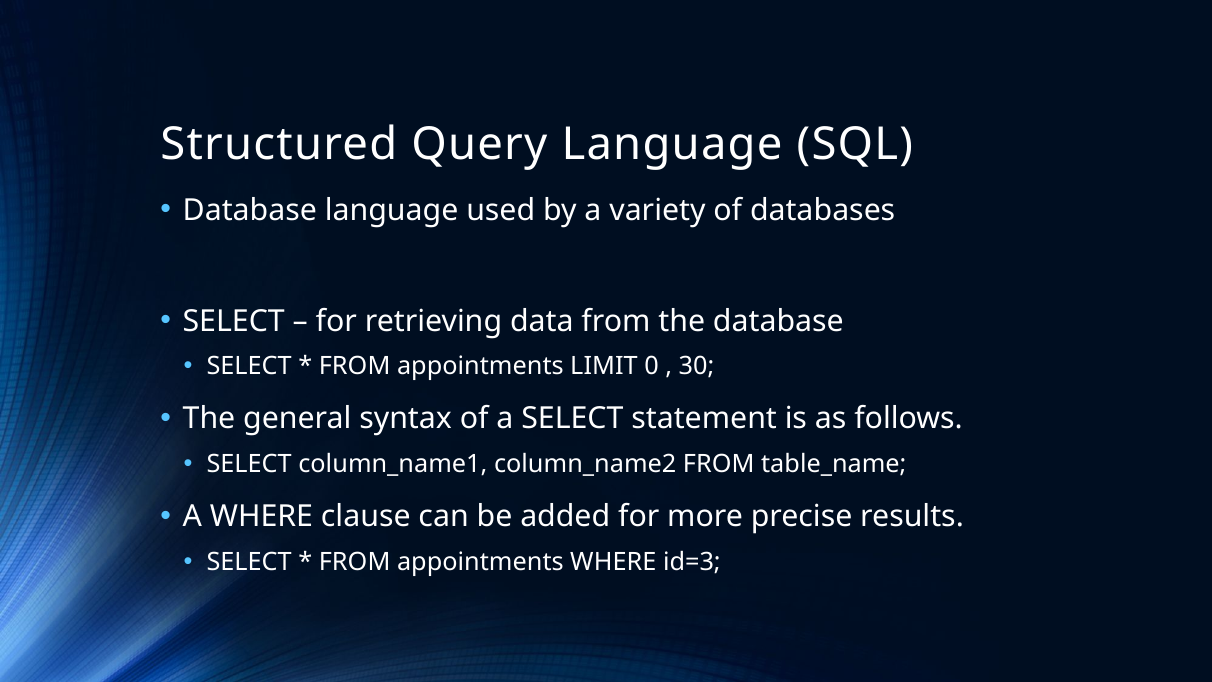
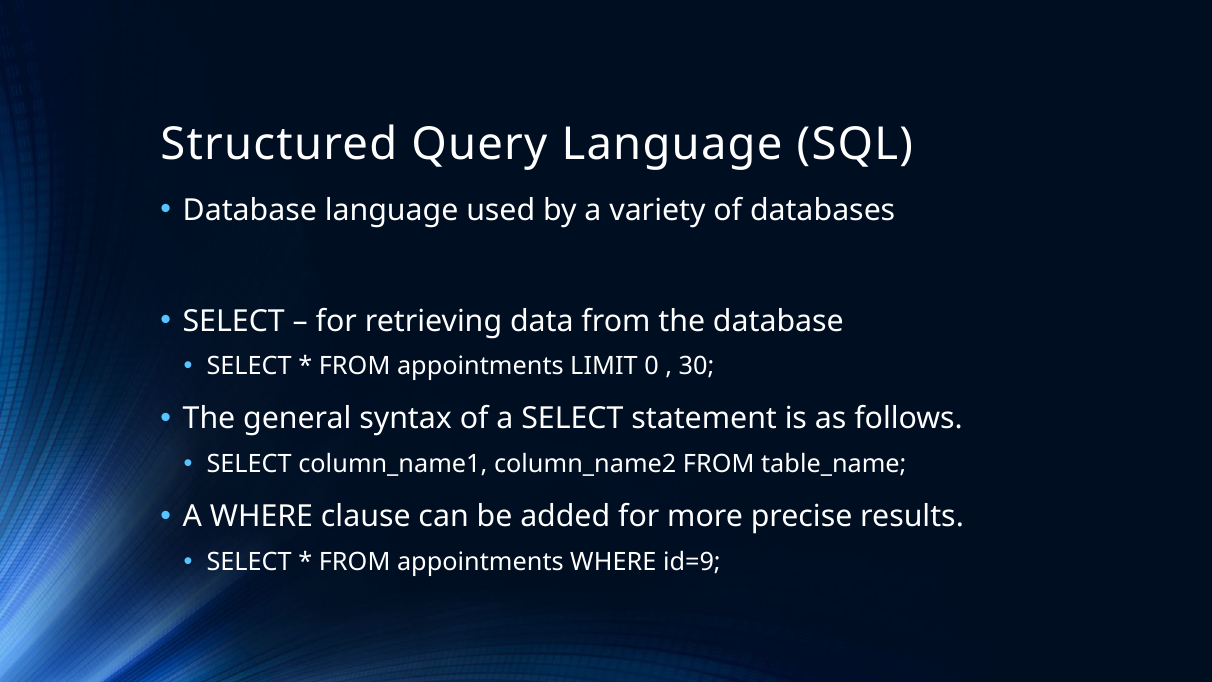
id=3: id=3 -> id=9 (692, 562)
